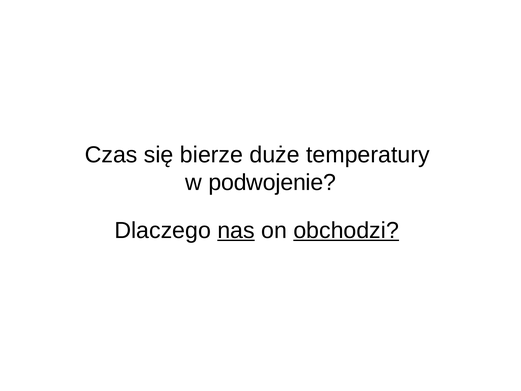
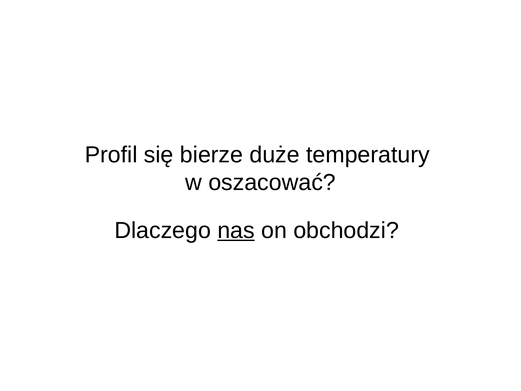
Czas: Czas -> Profil (111, 155)
podwojenie: podwojenie -> oszacować (272, 182)
obchodzi underline: present -> none (346, 230)
